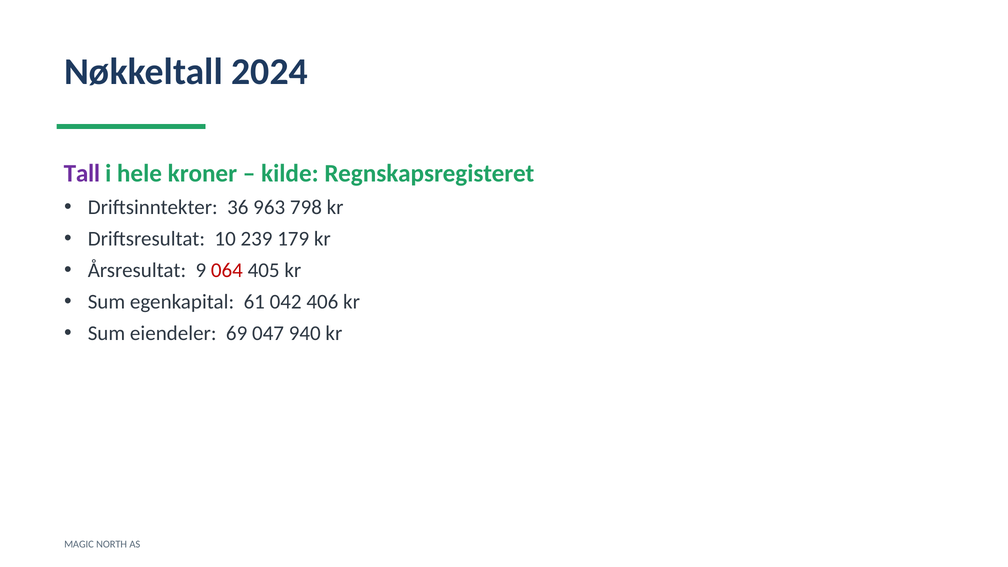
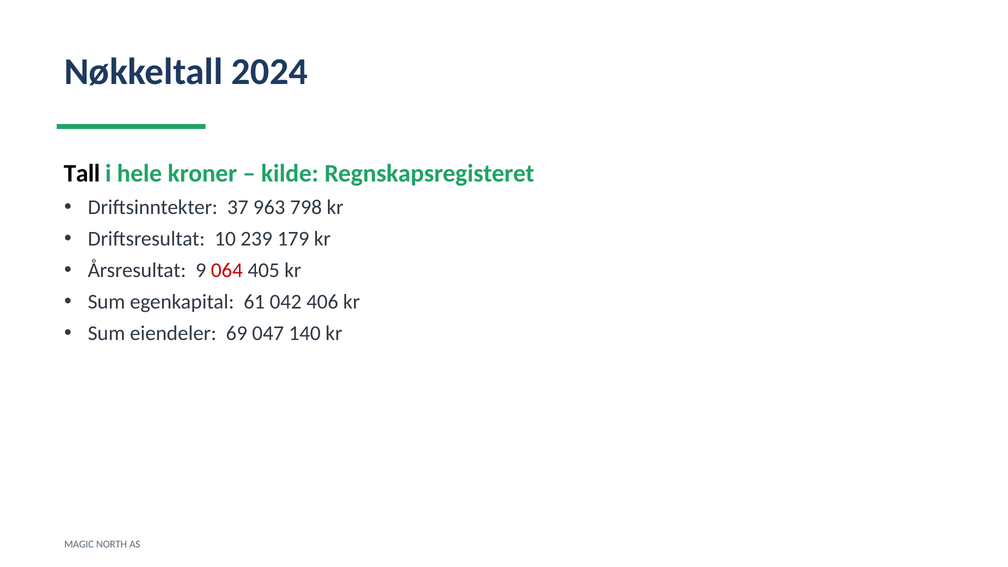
Tall colour: purple -> black (82, 174)
36: 36 -> 37 (238, 207)
940: 940 -> 140 (305, 333)
